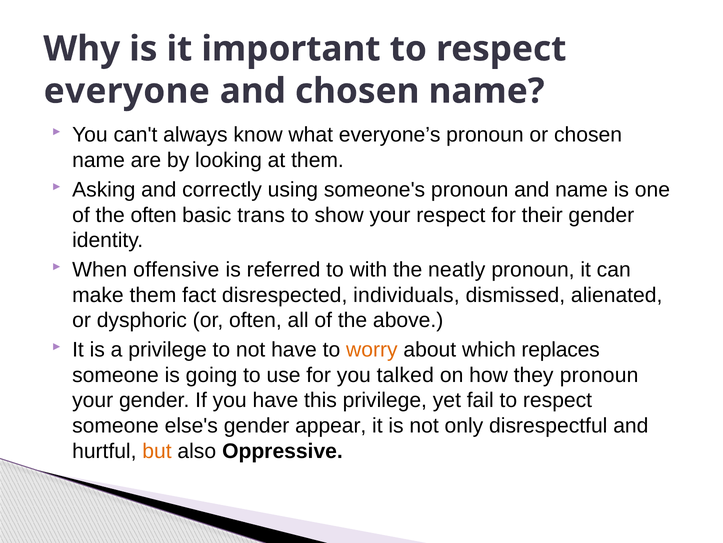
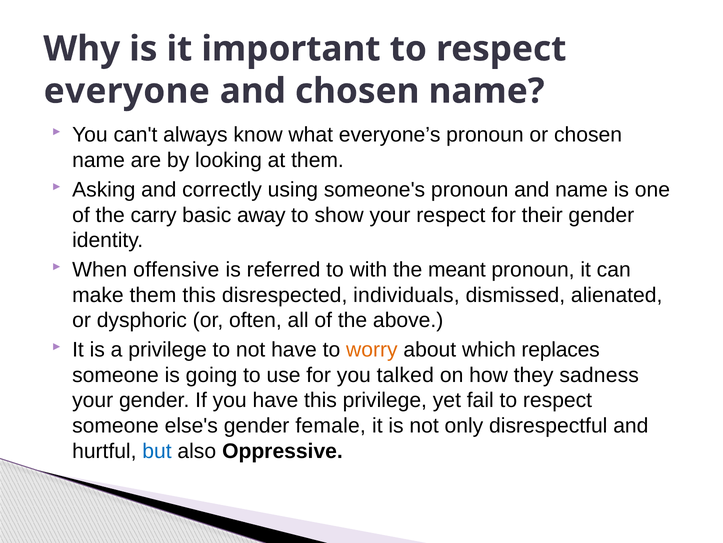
the often: often -> carry (154, 215)
trans: trans -> away (261, 215)
neatly: neatly -> meant (457, 269)
them fact: fact -> this (199, 295)
they pronoun: pronoun -> sadness (599, 375)
appear: appear -> female (331, 425)
but colour: orange -> blue (157, 451)
